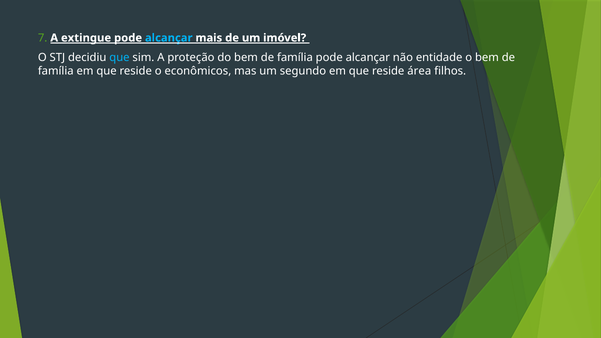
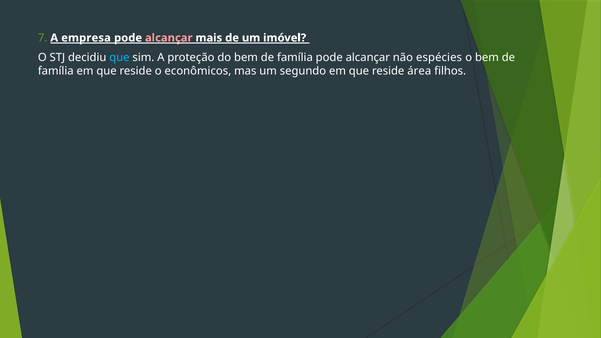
extingue: extingue -> empresa (86, 38)
alcançar colour: light blue -> pink (169, 38)
entidade: entidade -> espécies (439, 58)
